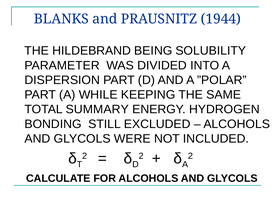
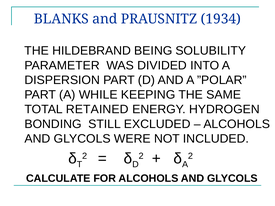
1944: 1944 -> 1934 (221, 19)
SUMMARY: SUMMARY -> RETAINED (97, 109)
